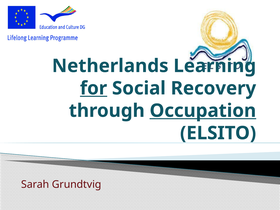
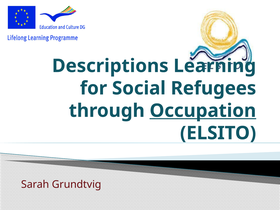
Netherlands: Netherlands -> Descriptions (110, 66)
for underline: present -> none (94, 88)
Recovery: Recovery -> Refugees (213, 88)
